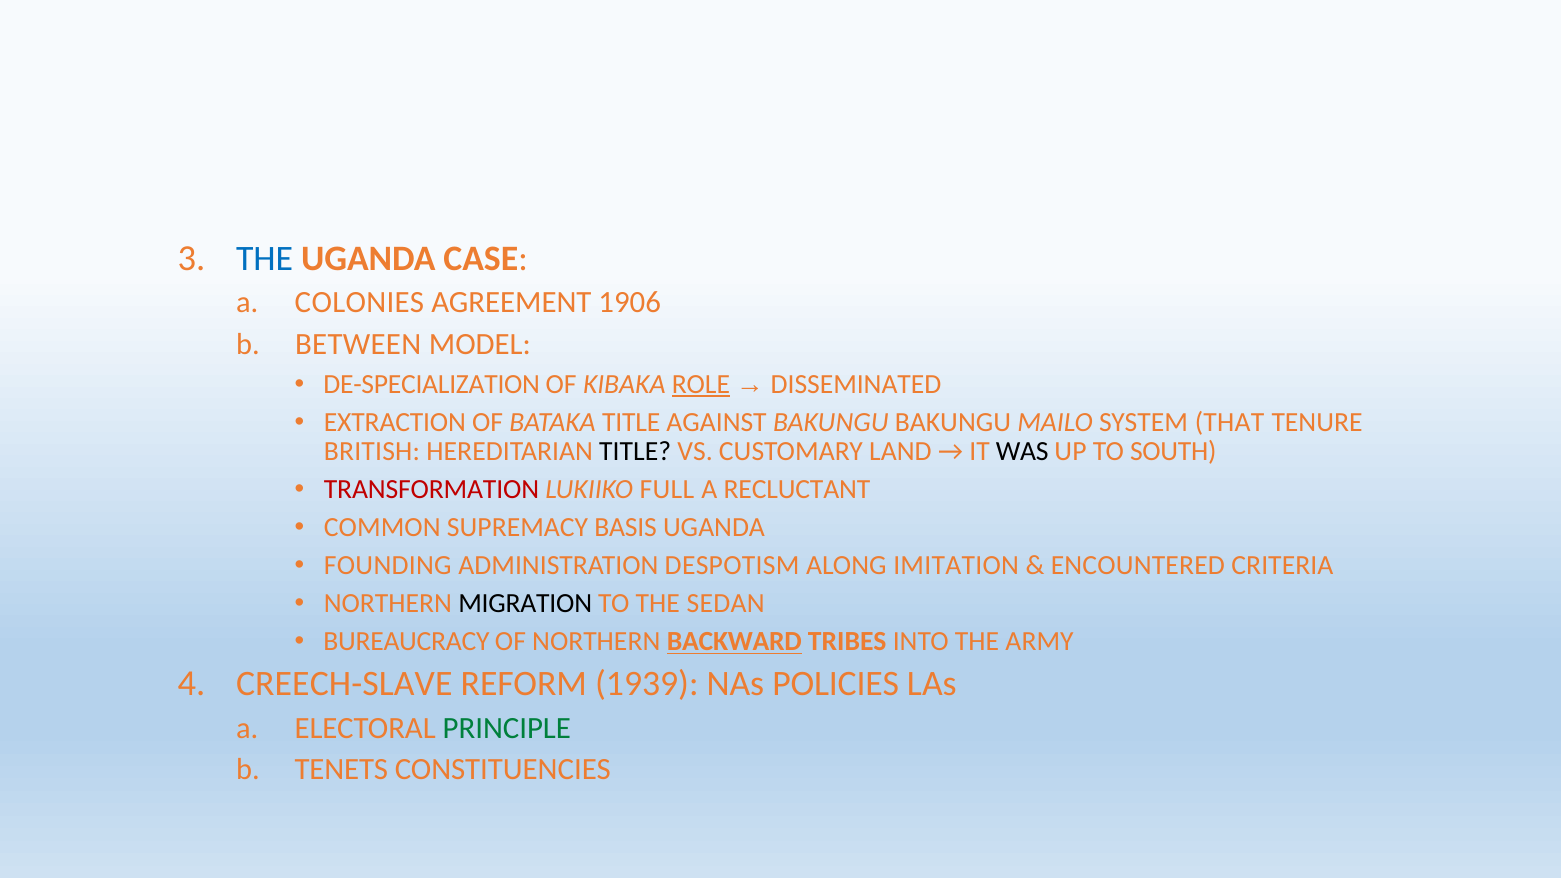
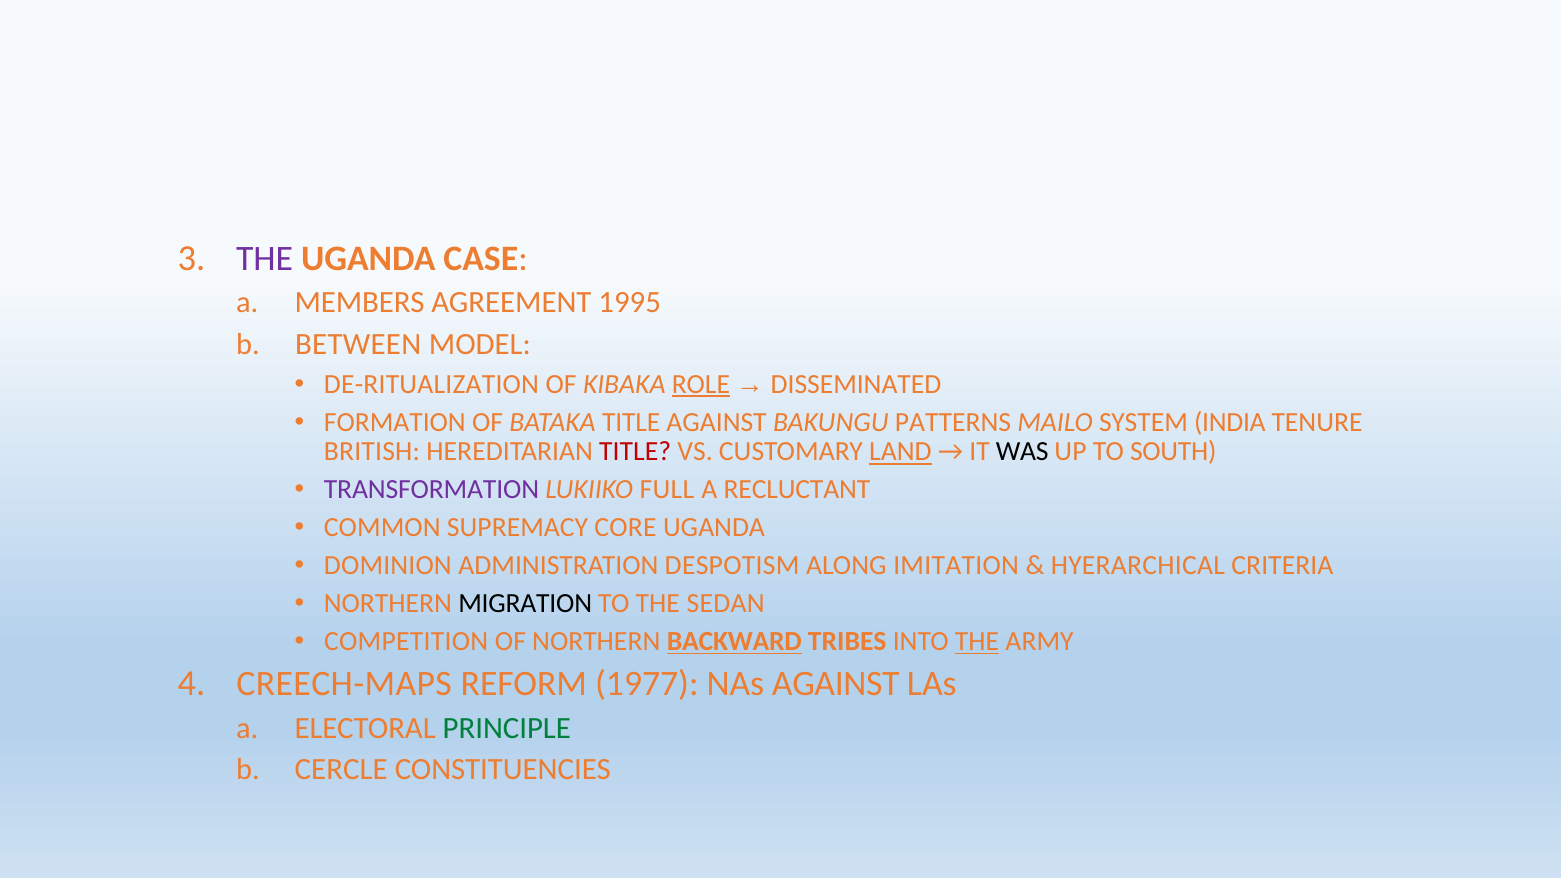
THE colour: blue -> purple (265, 259)
COLONIES: COLONIES -> MEMBERS (360, 303)
1906: 1906 -> 1995 (630, 303)
DE-SPECIALIZATION: DE-SPECIALIZATION -> DE-RITUALIZATION (431, 384)
EXTRACTION: EXTRACTION -> FORMATION (395, 422)
BAKUNGU BAKUNGU: BAKUNGU -> PATTERNS (953, 422)
THAT: THAT -> INDIA (1230, 422)
TITLE colour: black -> red (635, 452)
LAND underline: none -> present (900, 452)
TRANSFORMATION colour: red -> purple (432, 490)
BASIS: BASIS -> CORE (625, 528)
FOUNDING: FOUNDING -> DOMINION (388, 566)
ENCOUNTERED: ENCOUNTERED -> HYERARCHICAL (1138, 566)
BUREAUCRACY: BUREAUCRACY -> COMPETITION (406, 642)
THE underline: none -> present (977, 642)
CREECH-SLAVE: CREECH-SLAVE -> CREECH-MAPS (344, 684)
1939: 1939 -> 1977 (647, 684)
NAs POLICIES: POLICIES -> AGAINST (836, 684)
TENETS: TENETS -> CERCLE (341, 770)
